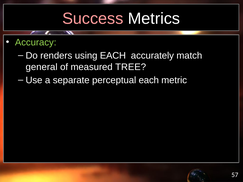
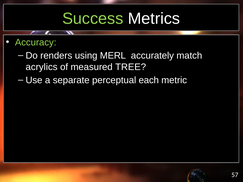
Success colour: pink -> light green (93, 19)
using EACH: EACH -> MERL (113, 56)
general: general -> acrylics (42, 67)
